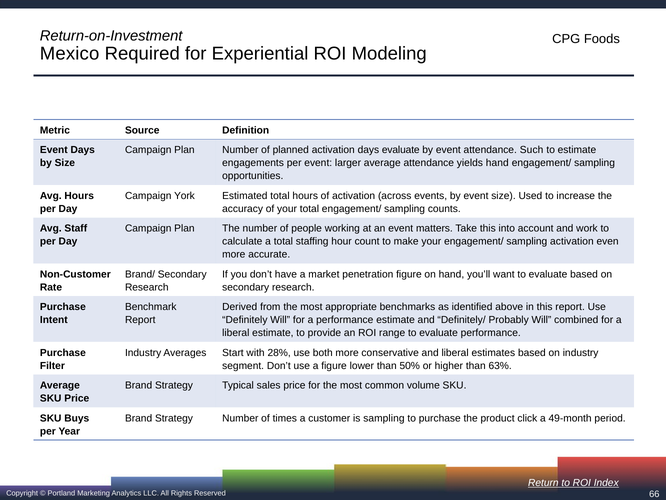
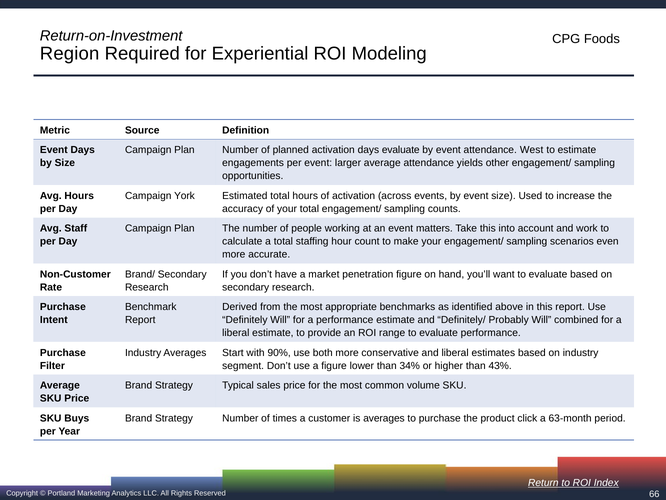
Mexico: Mexico -> Region (70, 53)
Such: Such -> West (532, 150)
yields hand: hand -> other (497, 163)
sampling activation: activation -> scenarios (572, 241)
28%: 28% -> 90% (279, 352)
50%: 50% -> 34% (410, 365)
63%: 63% -> 43% (500, 365)
is sampling: sampling -> averages (384, 418)
49-month: 49-month -> 63-month (570, 418)
